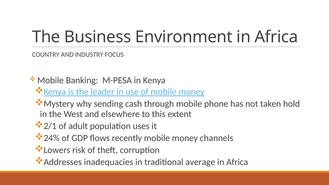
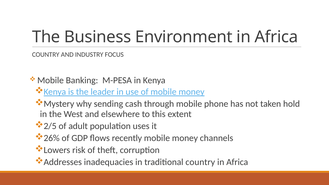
2/1: 2/1 -> 2/5 (50, 126)
24%: 24% -> 26% (52, 138)
traditional average: average -> country (200, 162)
